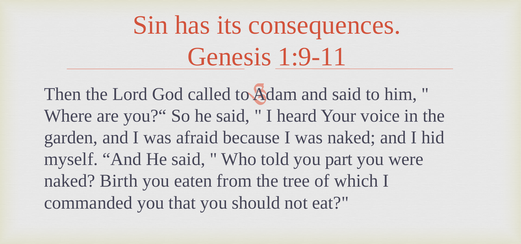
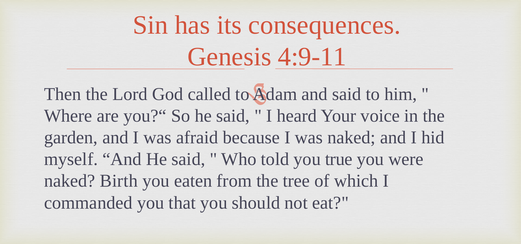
1:9-11: 1:9-11 -> 4:9-11 (312, 57)
part: part -> true (339, 159)
